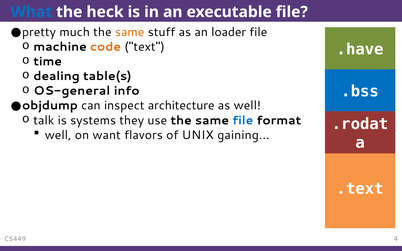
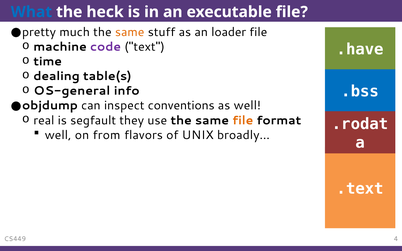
code colour: orange -> purple (106, 47)
architecture: architecture -> conventions (181, 106)
talk: talk -> real (44, 120)
systems: systems -> segfault (93, 120)
file colour: blue -> orange (243, 120)
want: want -> from (107, 135)
gaining: gaining -> broadly (243, 135)
